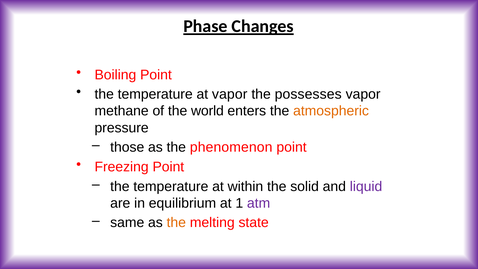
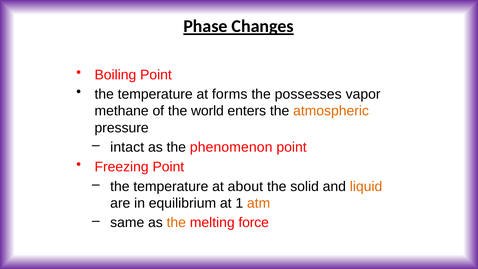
at vapor: vapor -> forms (230, 94)
those: those -> intact (127, 147)
within: within -> about (245, 186)
liquid colour: purple -> orange (366, 186)
atm colour: purple -> orange (259, 203)
state: state -> force (254, 223)
